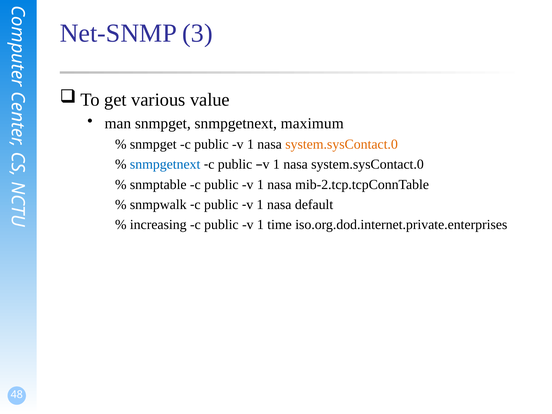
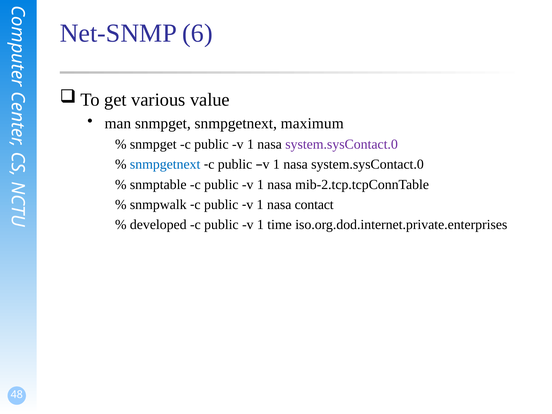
3: 3 -> 6 (198, 33)
system.sysContact.0 colour: orange -> purple (342, 144)
default: default -> contact (314, 204)
increasing: increasing -> developed (158, 224)
